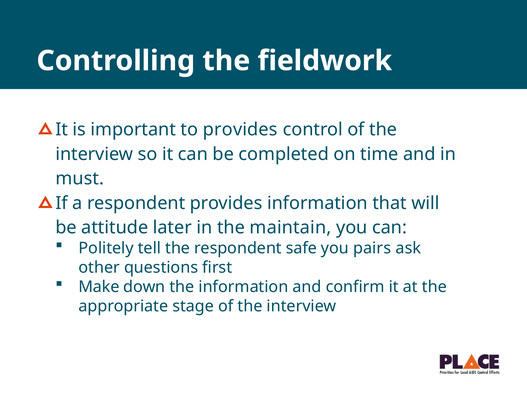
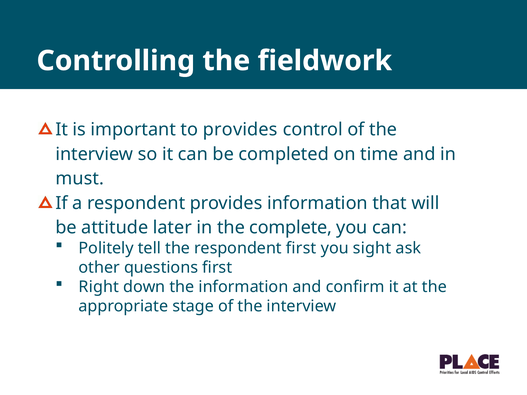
maintain: maintain -> complete (291, 228)
respondent safe: safe -> first (301, 248)
pairs: pairs -> sight (372, 248)
Make: Make -> Right (99, 287)
